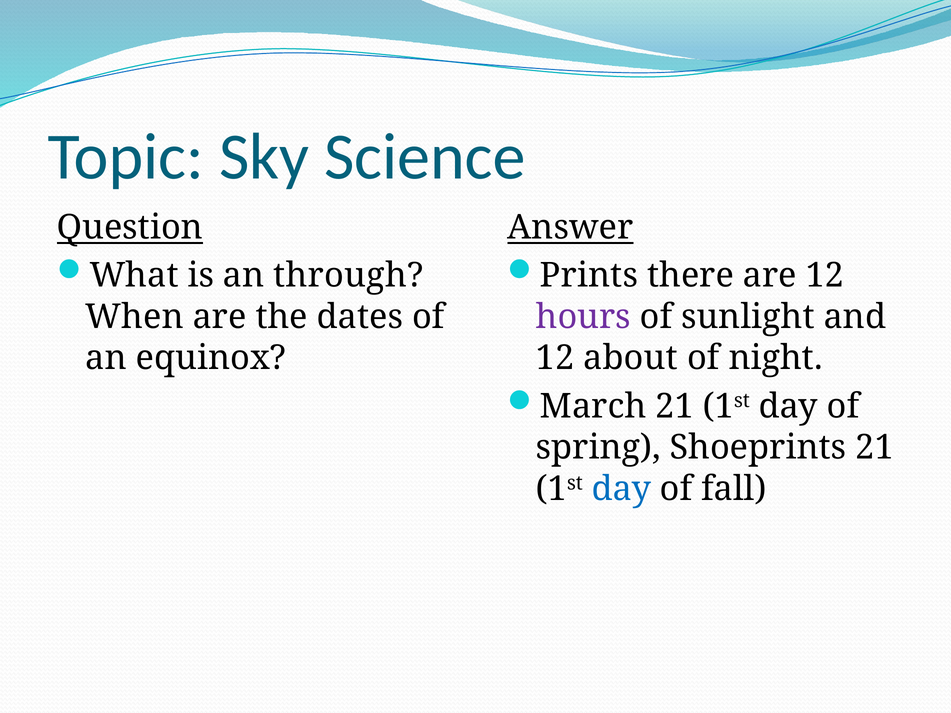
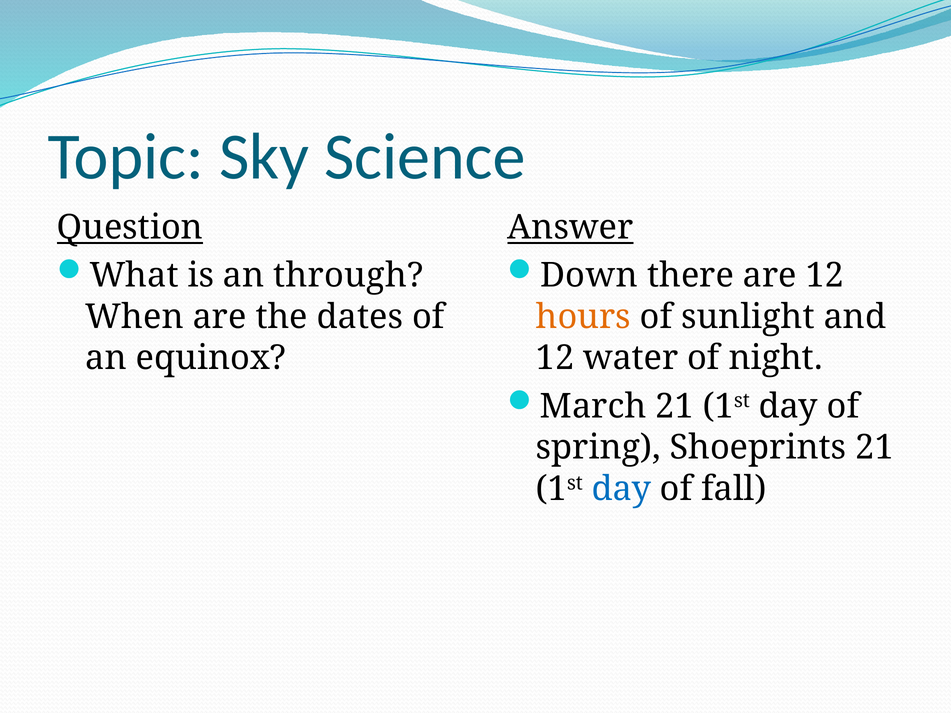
Prints: Prints -> Down (589, 276)
hours colour: purple -> orange (583, 317)
about: about -> water (631, 358)
